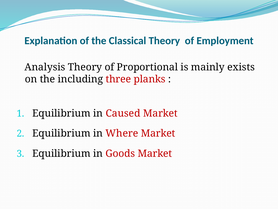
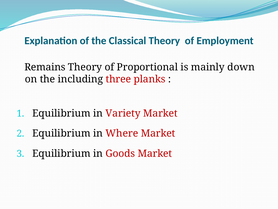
Analysis: Analysis -> Remains (45, 67)
exists: exists -> down (241, 67)
Caused: Caused -> Variety (123, 113)
